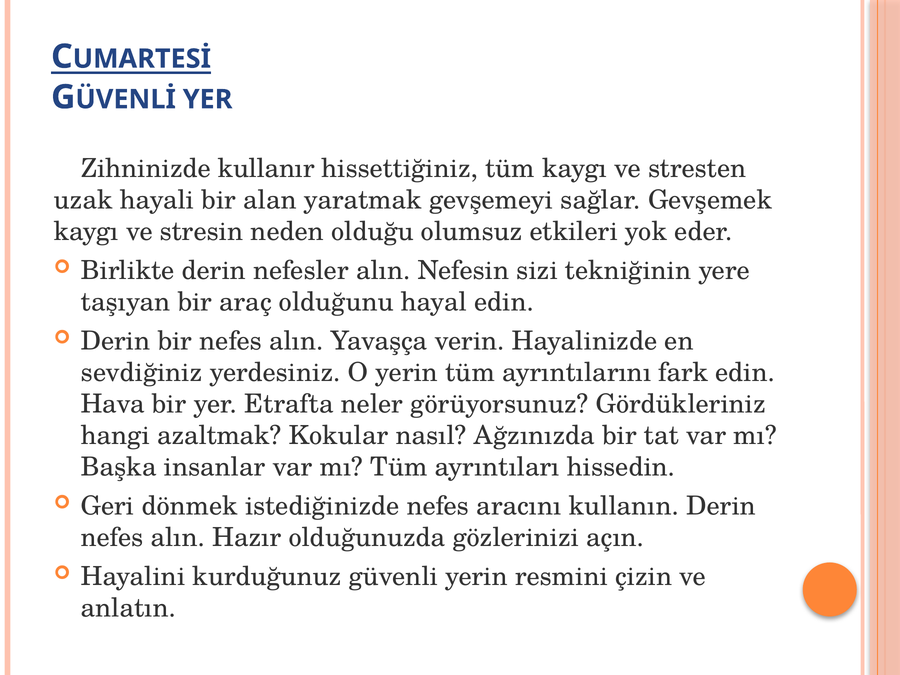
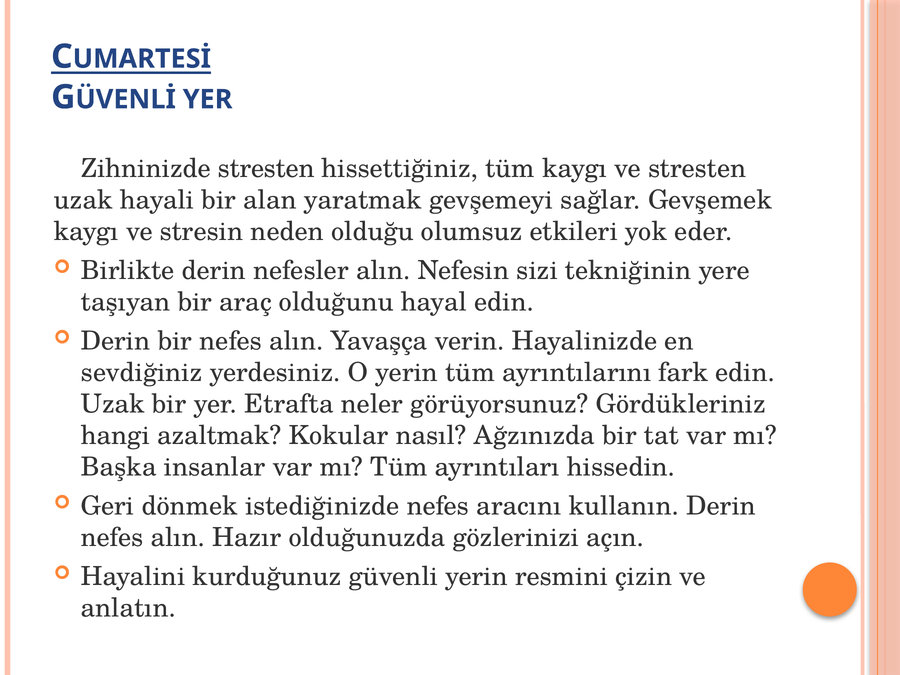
Zihninizde kullanır: kullanır -> stresten (266, 169)
Hava: Hava -> Uzak (113, 404)
